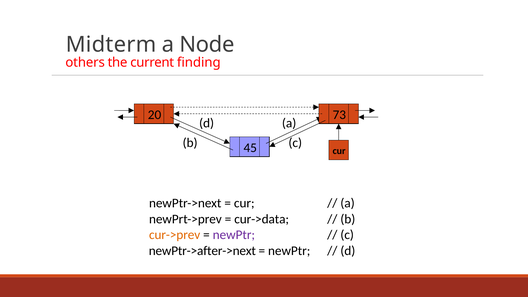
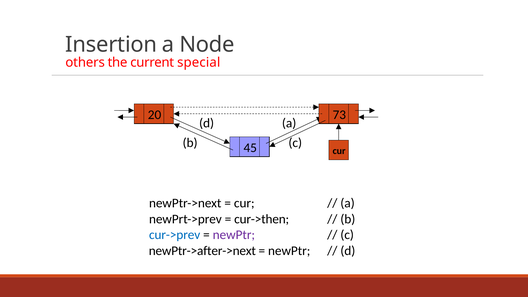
Midterm: Midterm -> Insertion (111, 44)
finding: finding -> special (199, 63)
cur->data: cur->data -> cur->then (262, 219)
cur->prev colour: orange -> blue (175, 235)
